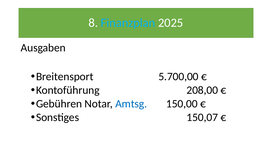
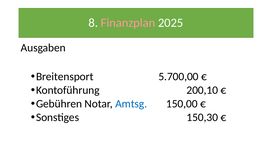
Finanzplan colour: light blue -> pink (128, 23)
208,00: 208,00 -> 200,10 (202, 90)
150,07: 150,07 -> 150,30 (202, 117)
